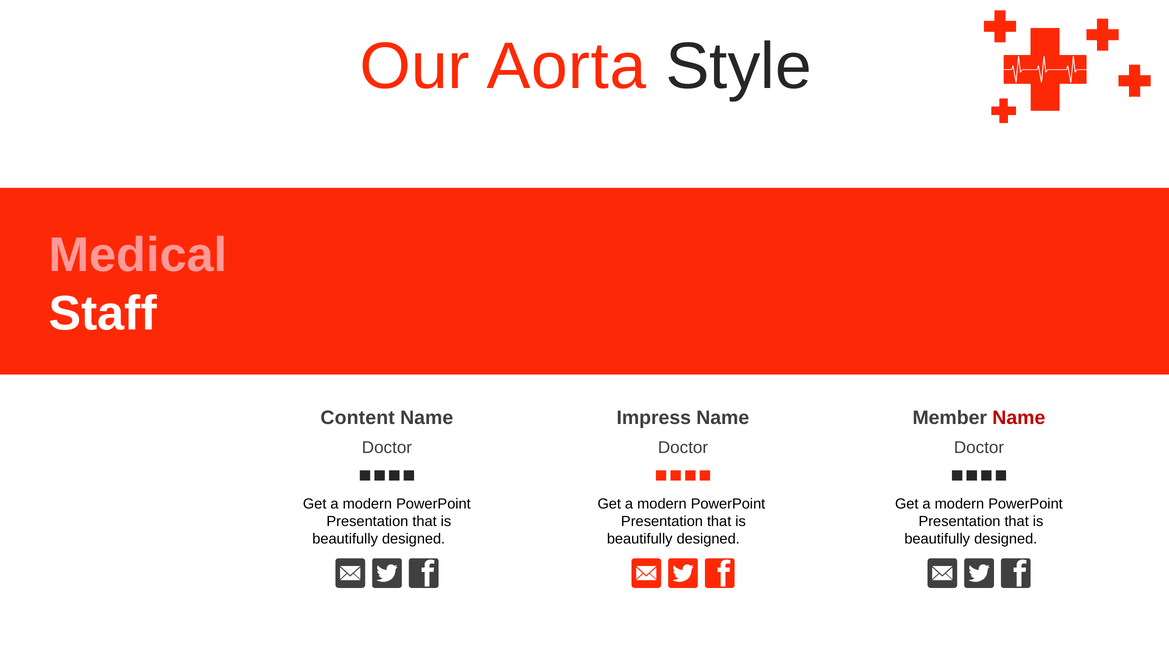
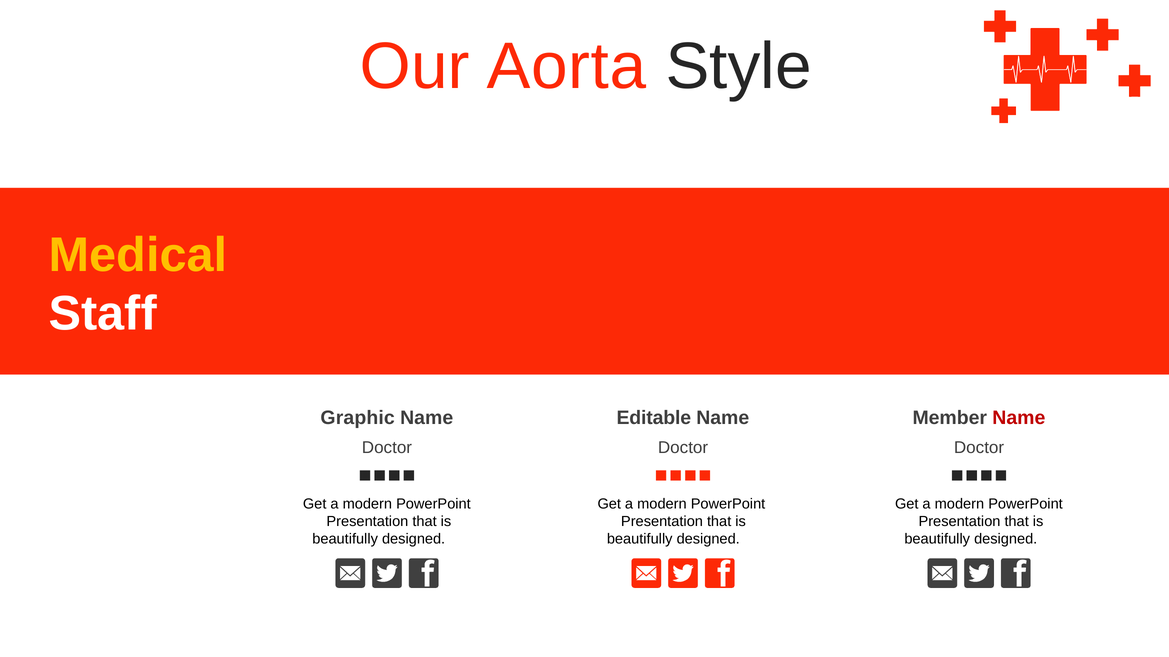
Medical colour: pink -> yellow (138, 255)
Content: Content -> Graphic (358, 418)
Impress: Impress -> Editable (654, 418)
